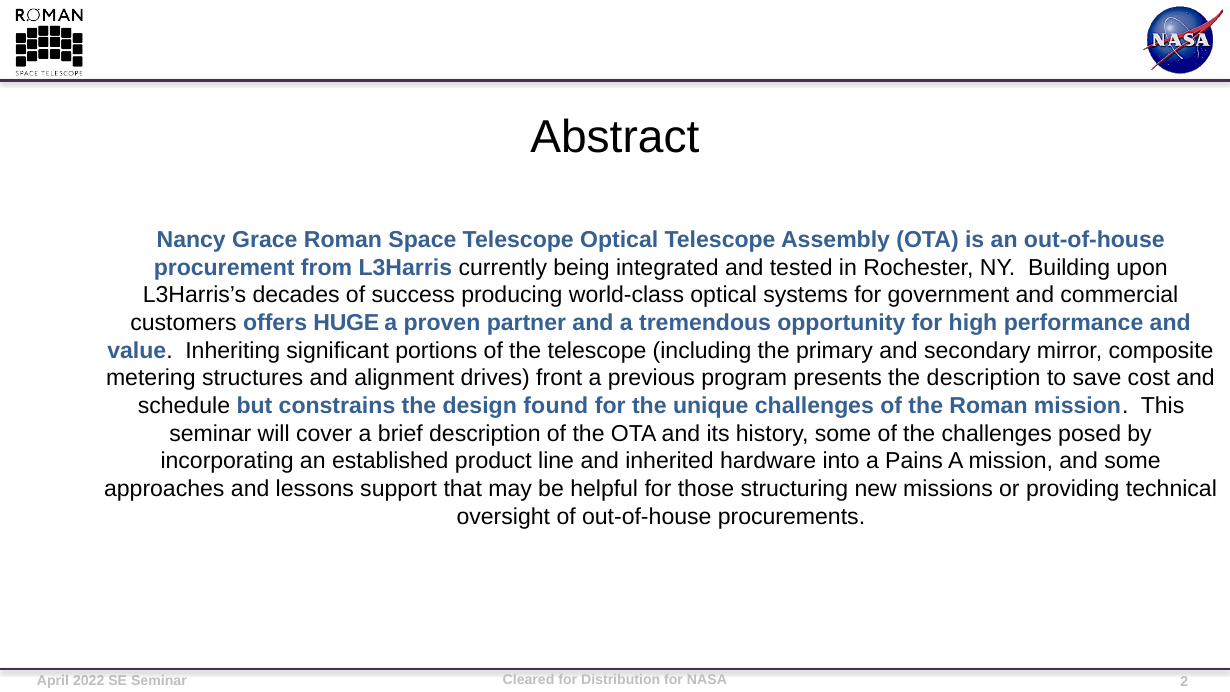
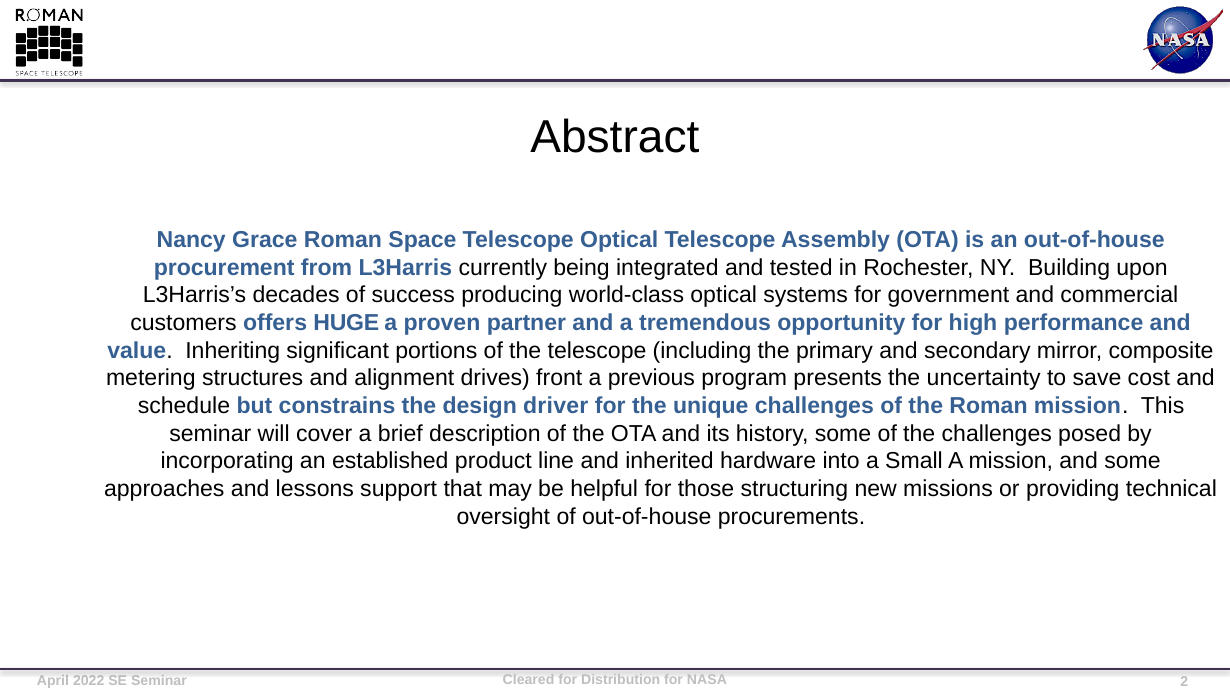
the description: description -> uncertainty (984, 378)
found: found -> driver (556, 406)
Pains: Pains -> Small (914, 461)
